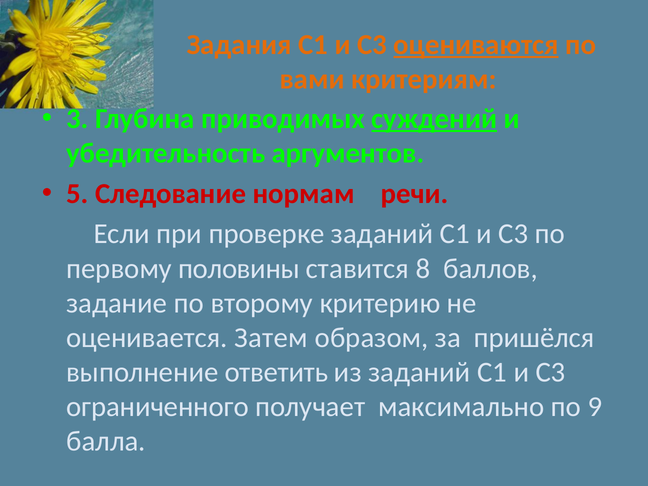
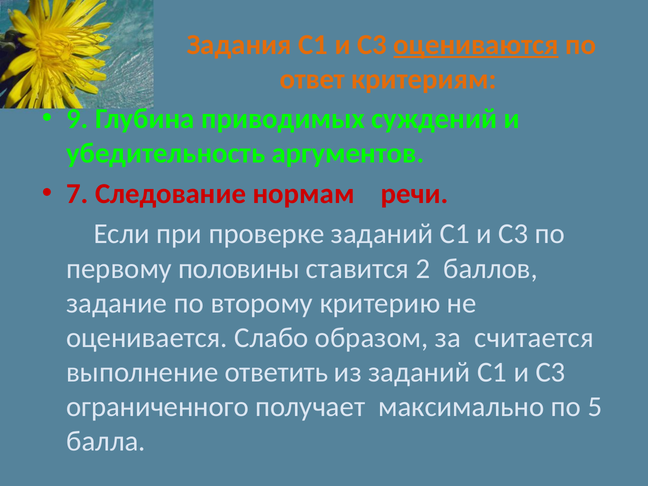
вами: вами -> ответ (312, 79)
3: 3 -> 9 (77, 119)
суждений underline: present -> none (434, 119)
5: 5 -> 7 (77, 194)
8: 8 -> 2 (423, 269)
Затем: Затем -> Слабо (271, 338)
пришёлся: пришёлся -> считается (534, 338)
9: 9 -> 5 (595, 407)
